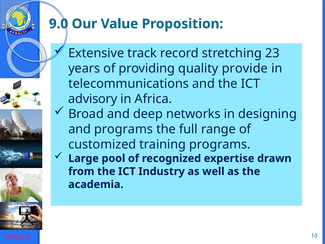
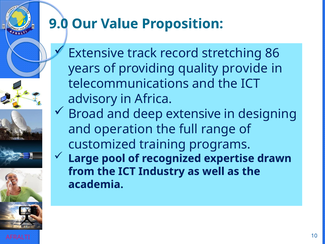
23: 23 -> 86 (272, 53)
deep networks: networks -> extensive (193, 114)
and programs: programs -> operation (124, 129)
